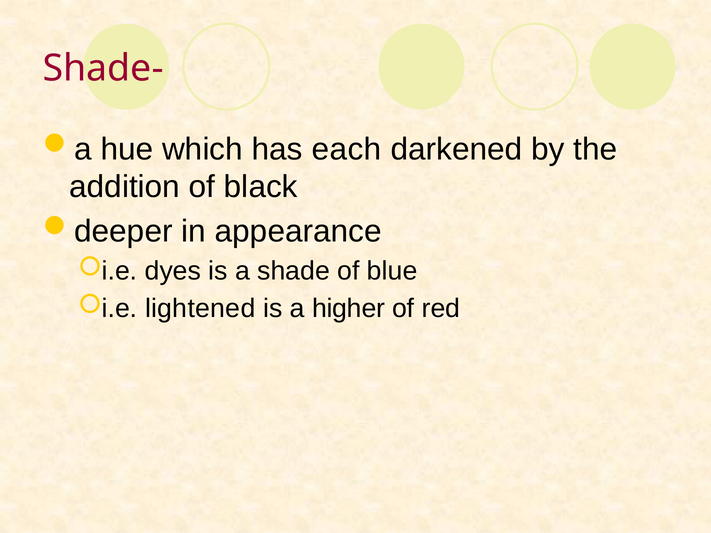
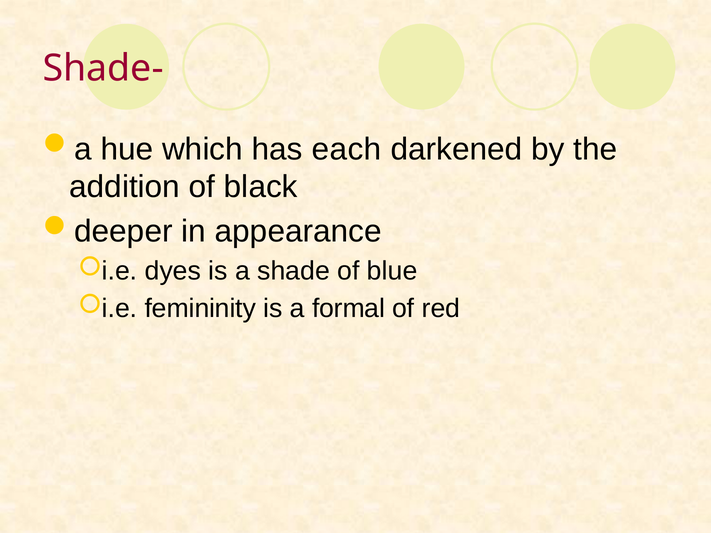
lightened: lightened -> femininity (200, 309)
higher: higher -> formal (349, 309)
